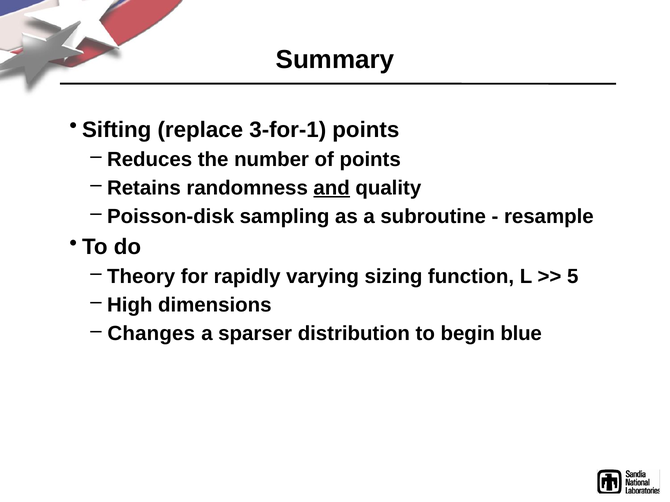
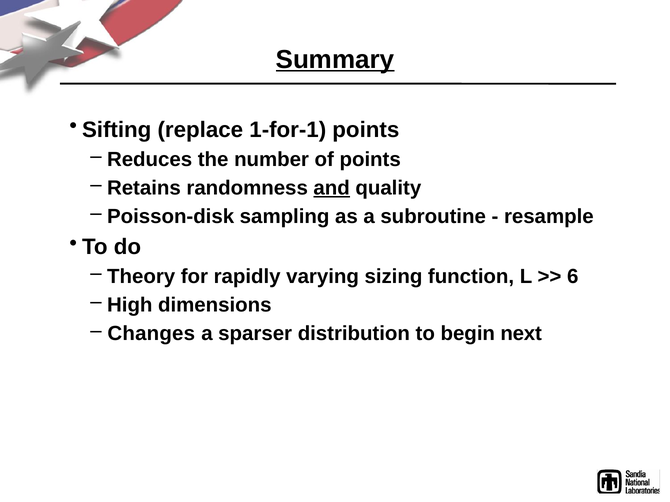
Summary underline: none -> present (335, 60)
3-for-1: 3-for-1 -> 1-for-1 (288, 130)
5: 5 -> 6 (573, 277)
blue: blue -> next (521, 334)
